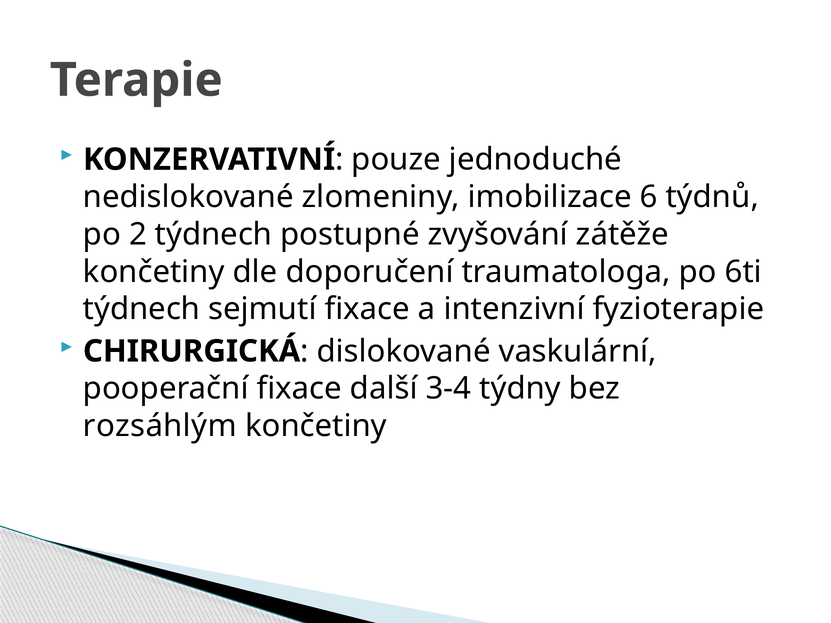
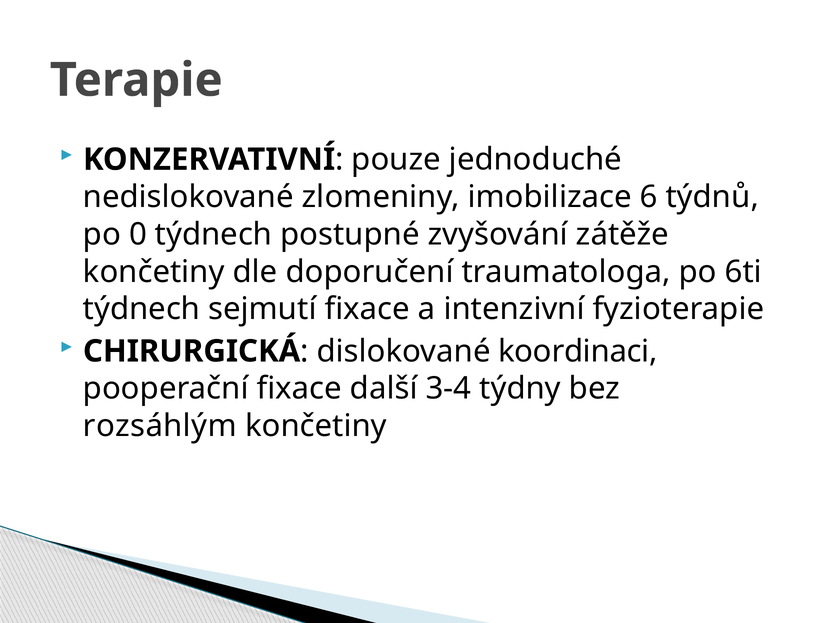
2: 2 -> 0 (138, 234)
vaskulární: vaskulární -> koordinaci (578, 351)
